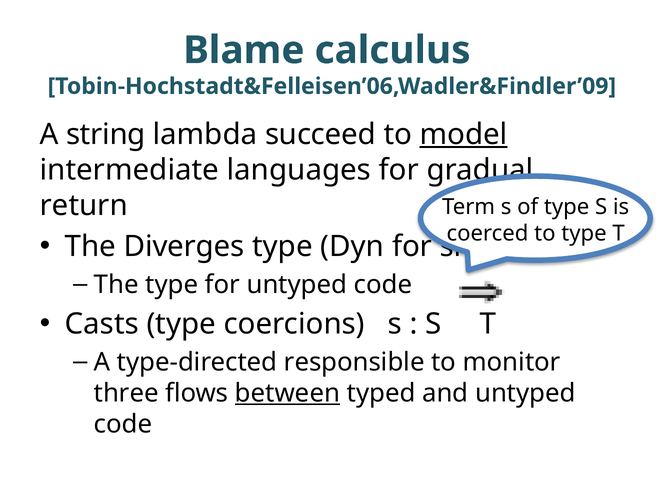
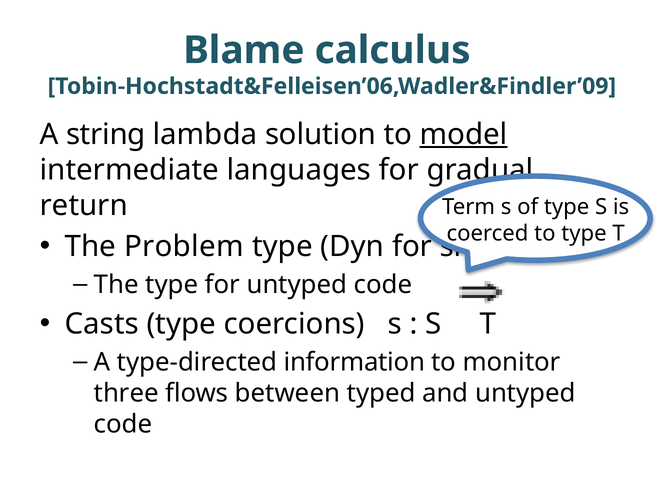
succeed: succeed -> solution (321, 134)
Diverges: Diverges -> Problem (184, 247)
responsible: responsible -> information (354, 362)
between underline: present -> none (288, 393)
